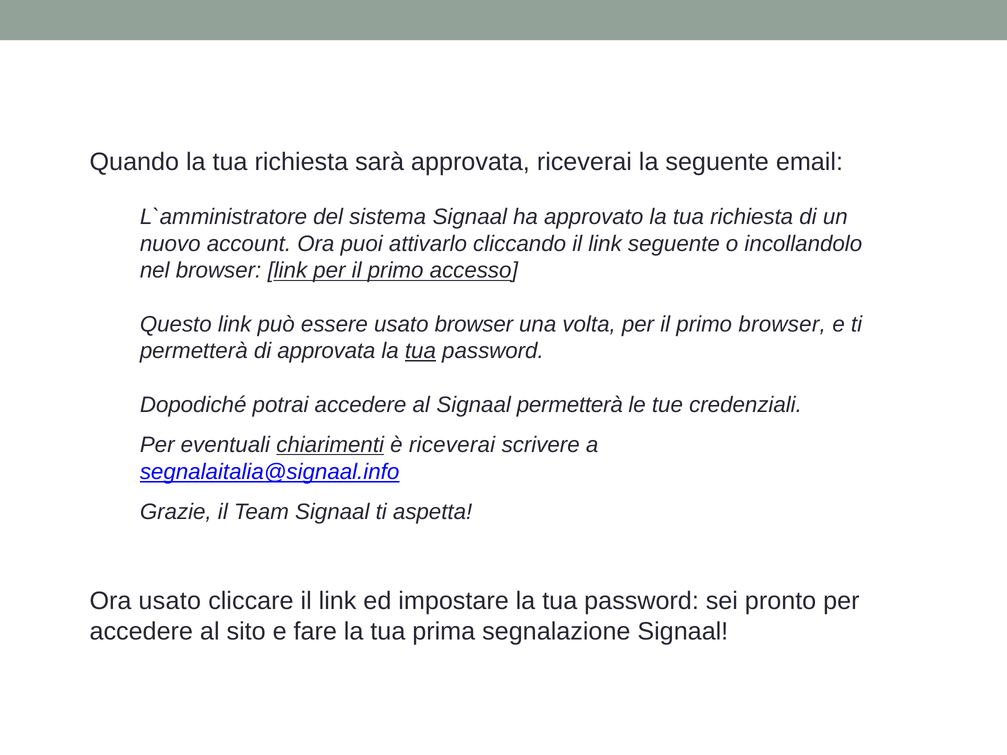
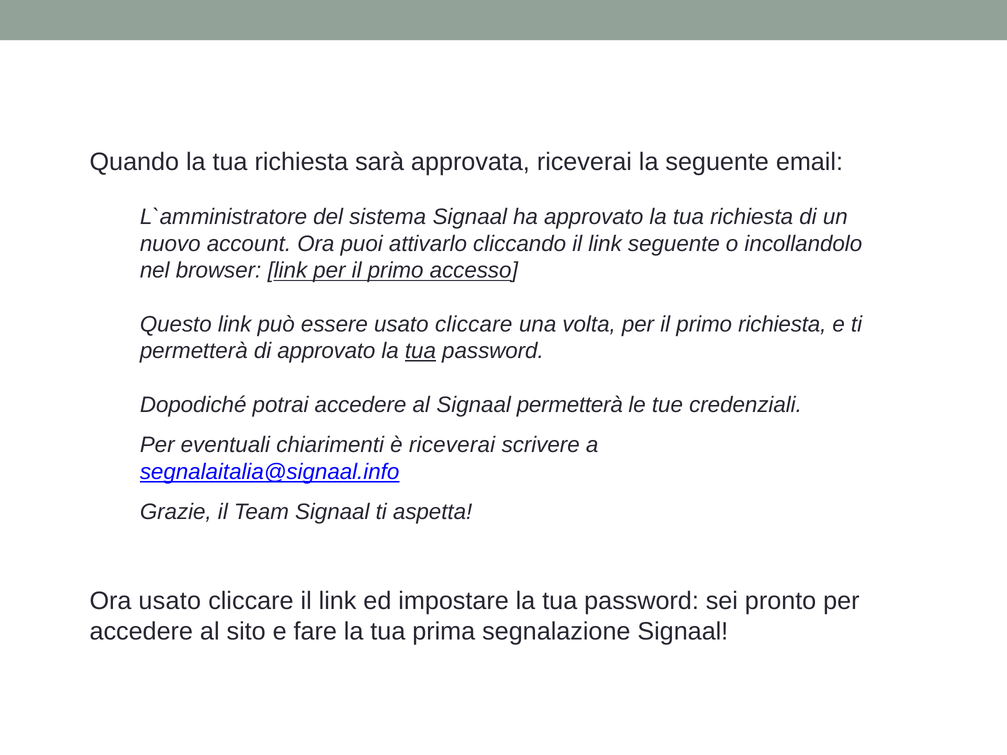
essere usato browser: browser -> cliccare (474, 324)
primo browser: browser -> richiesta (782, 324)
di approvata: approvata -> approvato (326, 351)
chiarimenti underline: present -> none (330, 445)
